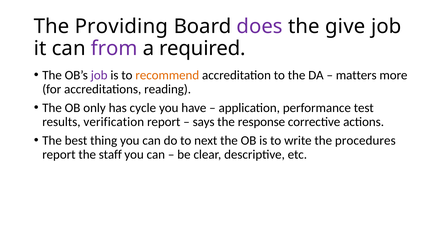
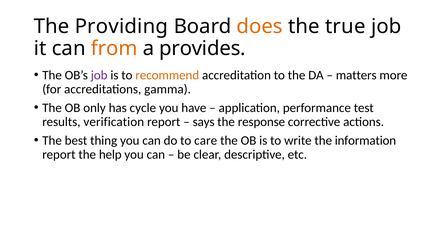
does colour: purple -> orange (260, 26)
give: give -> true (345, 26)
from colour: purple -> orange (114, 48)
required: required -> provides (202, 48)
reading: reading -> gamma (168, 89)
next: next -> care (206, 141)
procedures: procedures -> information (365, 141)
staff: staff -> help (110, 155)
